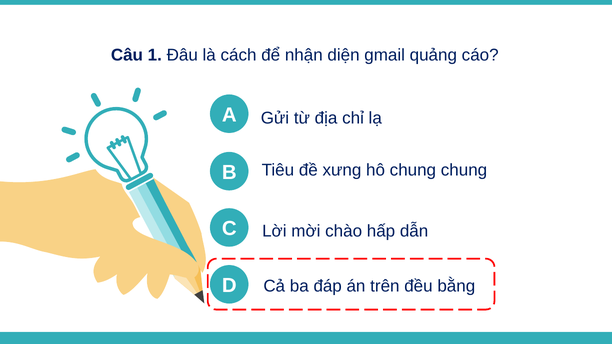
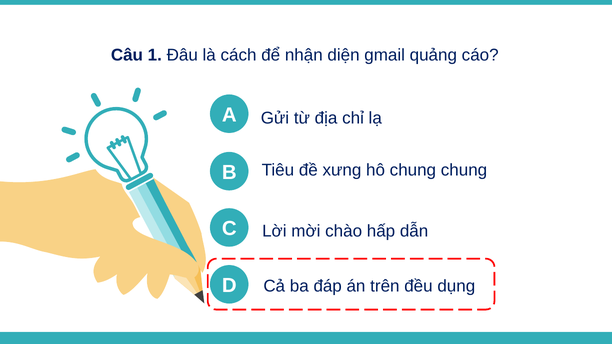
bằng: bằng -> dụng (456, 286)
